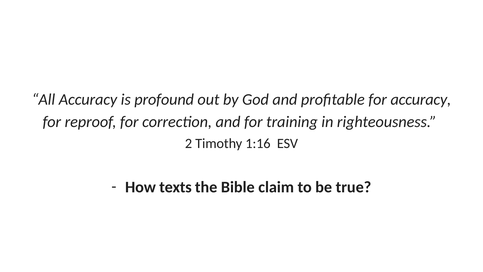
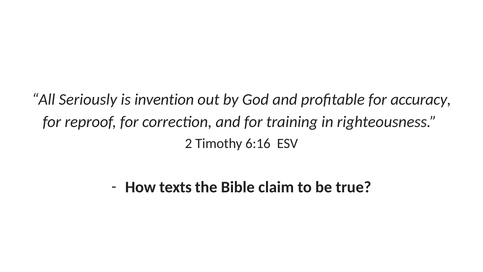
All Accuracy: Accuracy -> Seriously (88, 99)
profound: profound -> invention (164, 99)
1:16: 1:16 -> 6:16 (258, 143)
